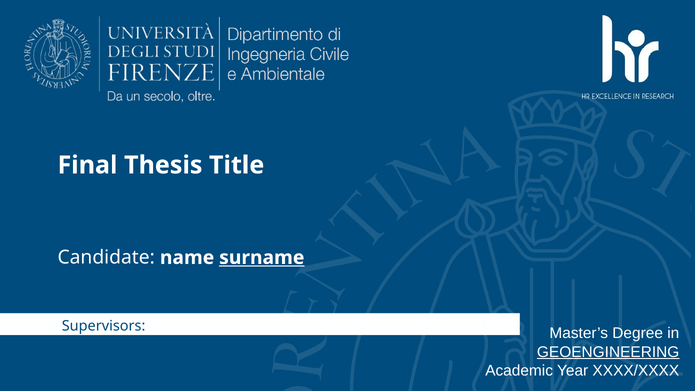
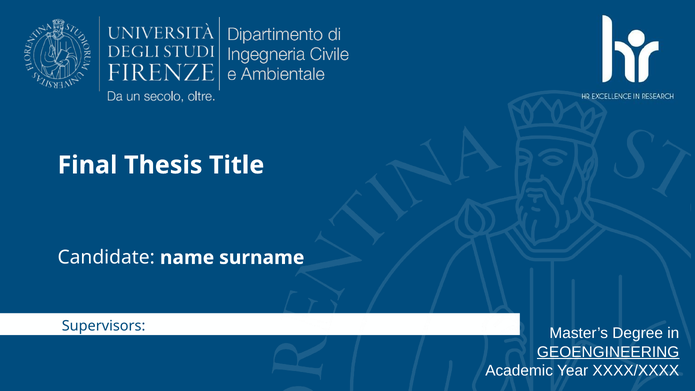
surname underline: present -> none (262, 258)
